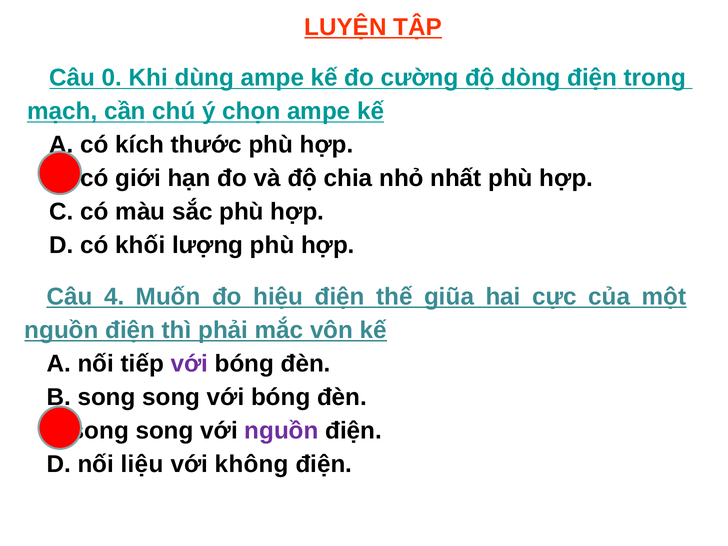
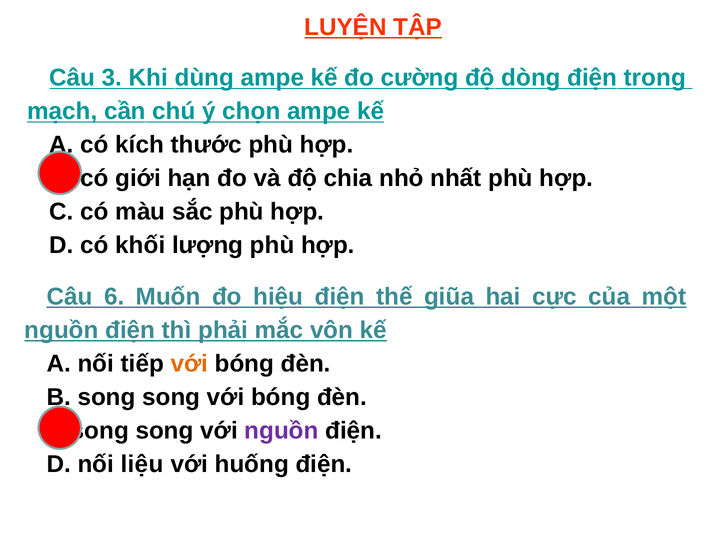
0: 0 -> 3 (112, 78)
4: 4 -> 6 (114, 297)
với colour: purple -> orange (189, 364)
không: không -> huống (252, 464)
